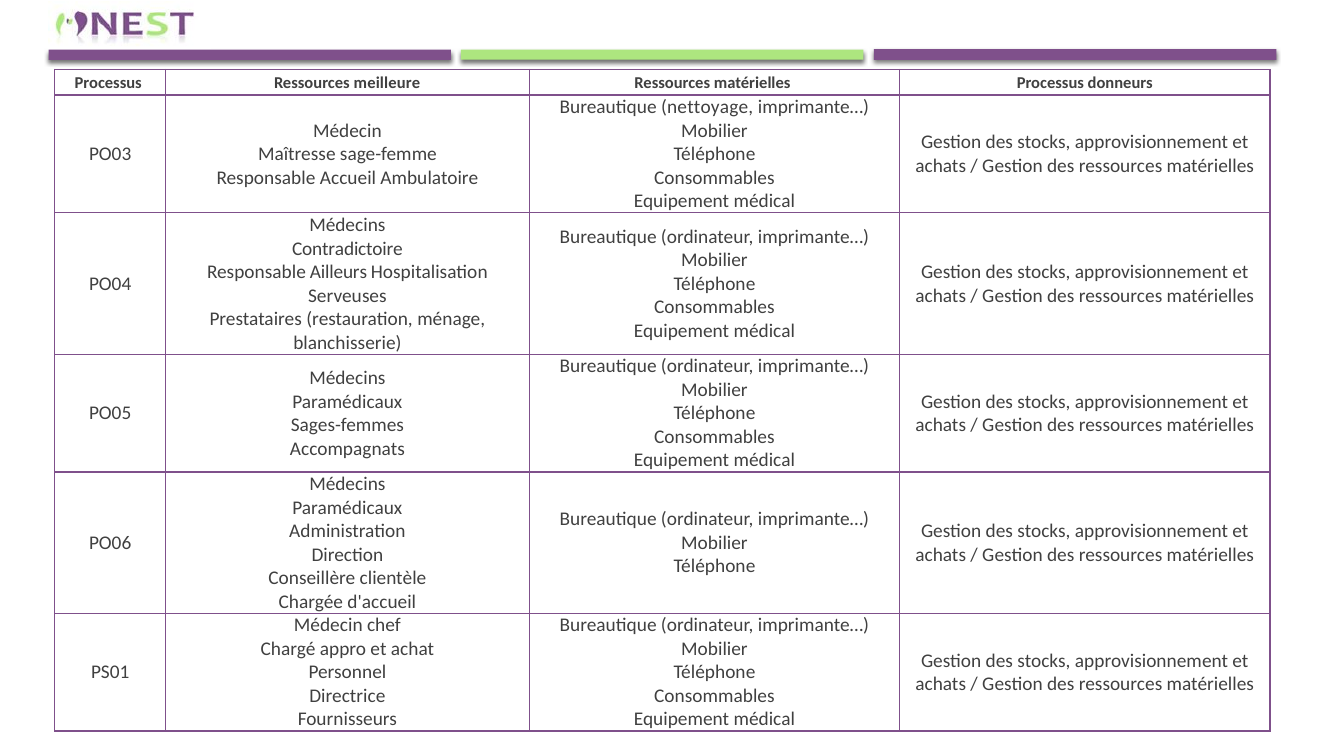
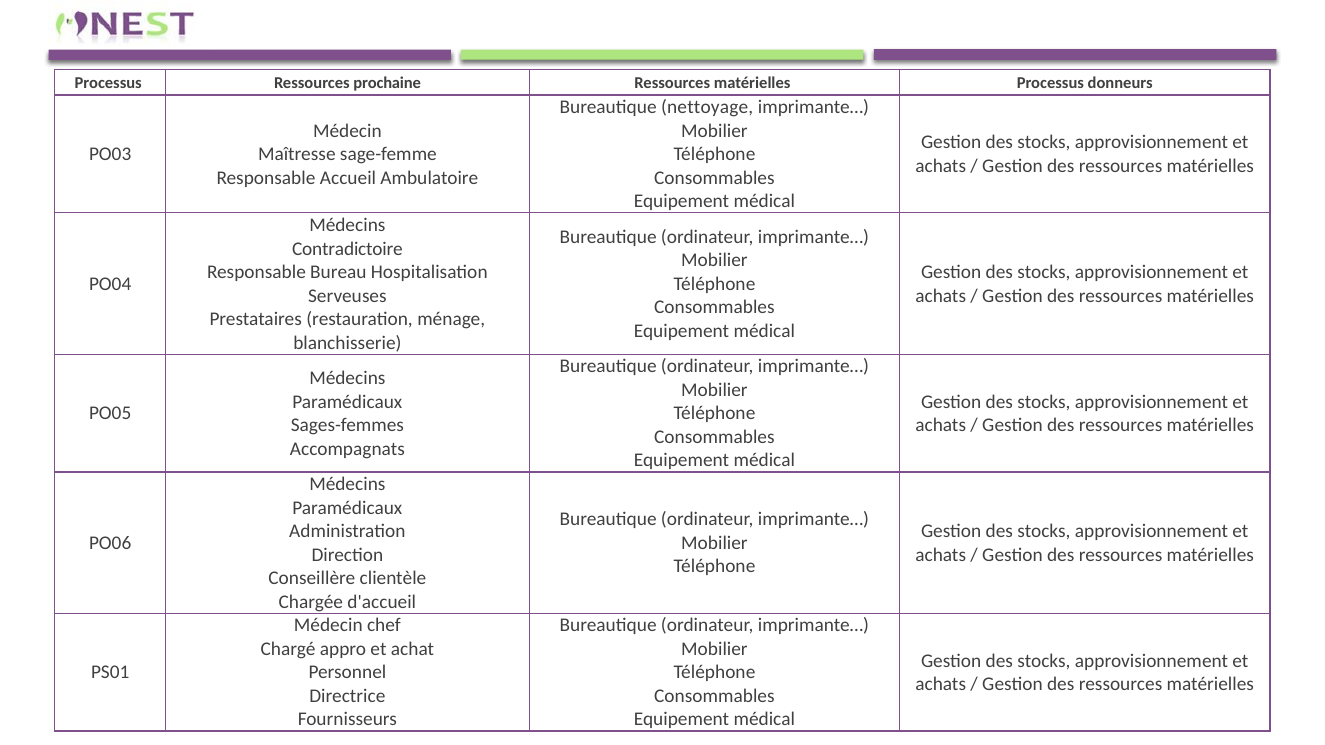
meilleure: meilleure -> prochaine (387, 83)
Ailleurs: Ailleurs -> Bureau (338, 272)
